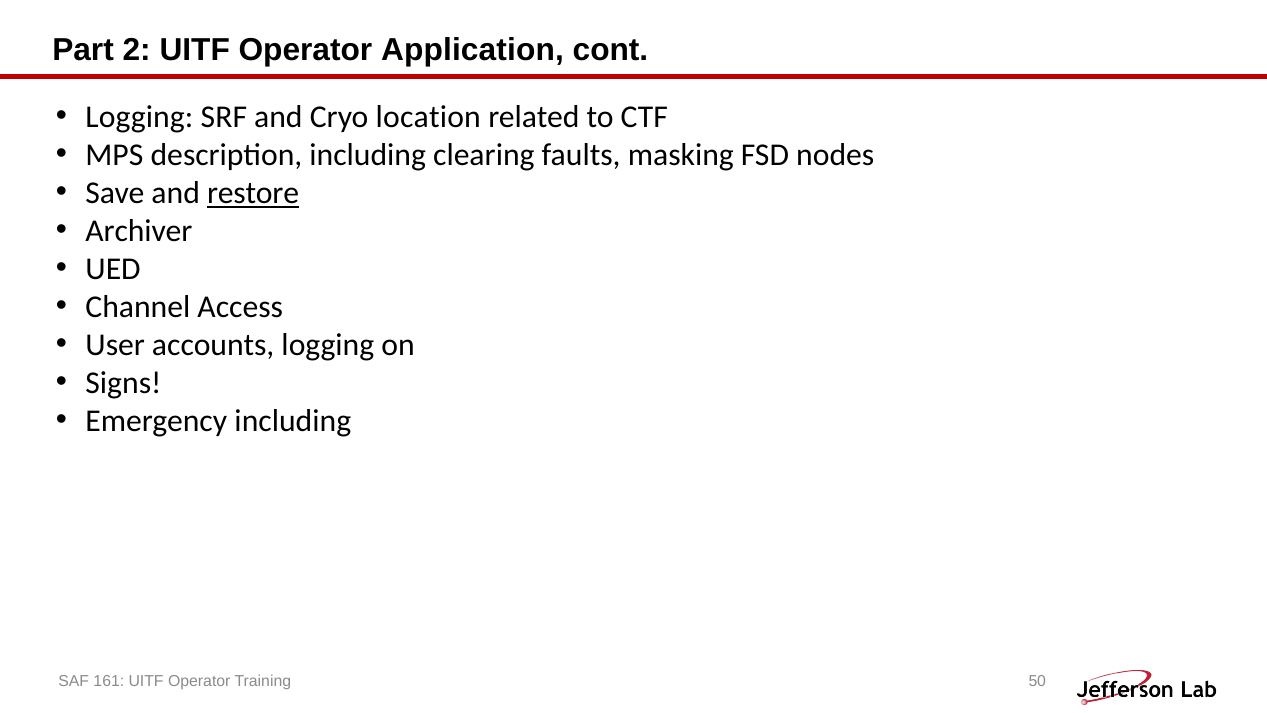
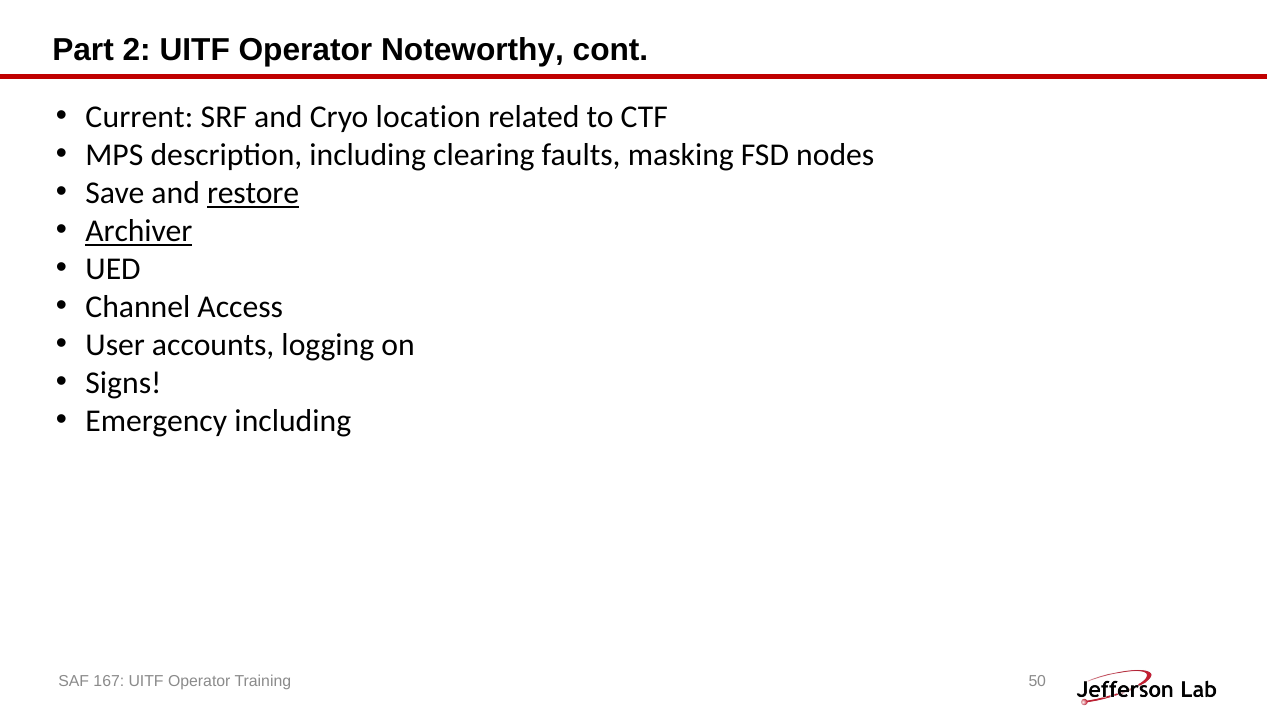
Application: Application -> Noteworthy (473, 50)
Logging: Logging -> Current (139, 117)
Archiver underline: none -> present (139, 231)
161: 161 -> 167 (109, 681)
